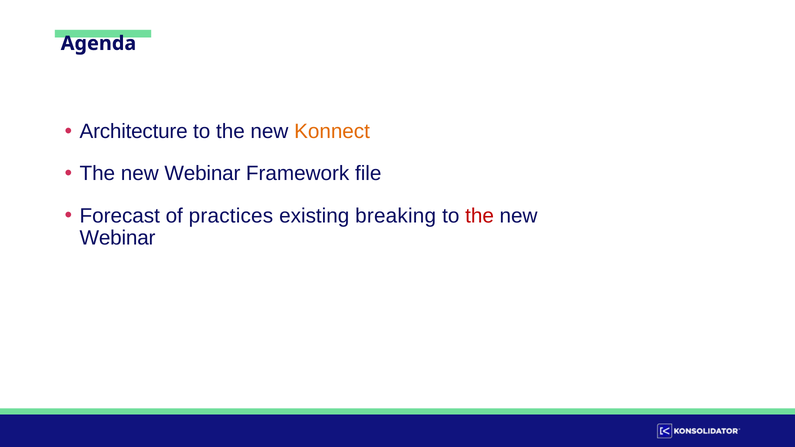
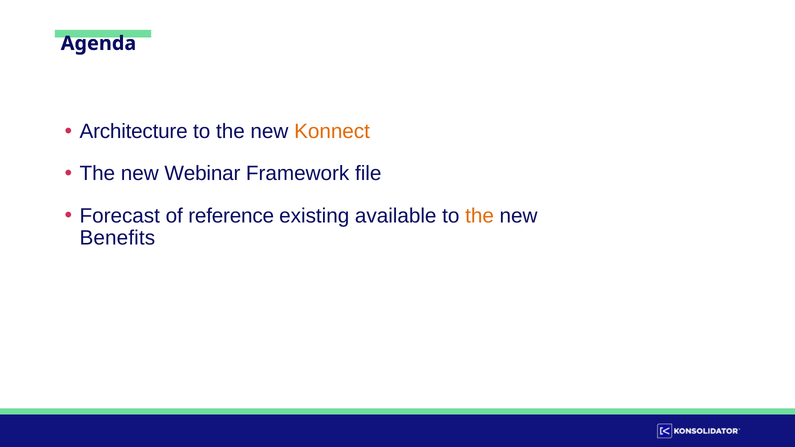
practices: practices -> reference (231, 216)
breaking: breaking -> available (396, 216)
the colour: red -> orange (480, 216)
Webinar: Webinar -> Benefits (117, 238)
